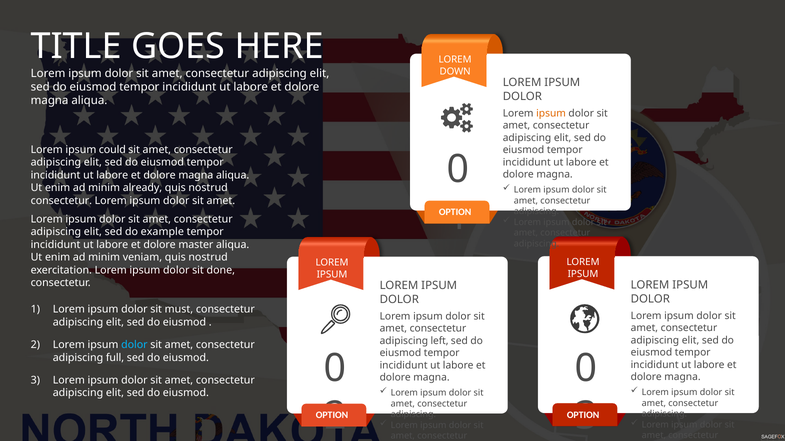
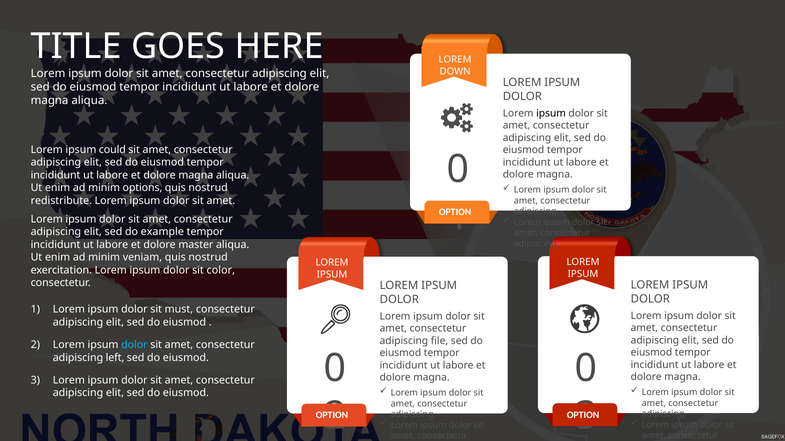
ipsum colour: orange -> black (551, 113)
already: already -> options (142, 188)
consectetur: consectetur -> redistribute (61, 201)
done: done -> color (221, 271)
left: left -> file (439, 341)
full: full -> left (115, 358)
